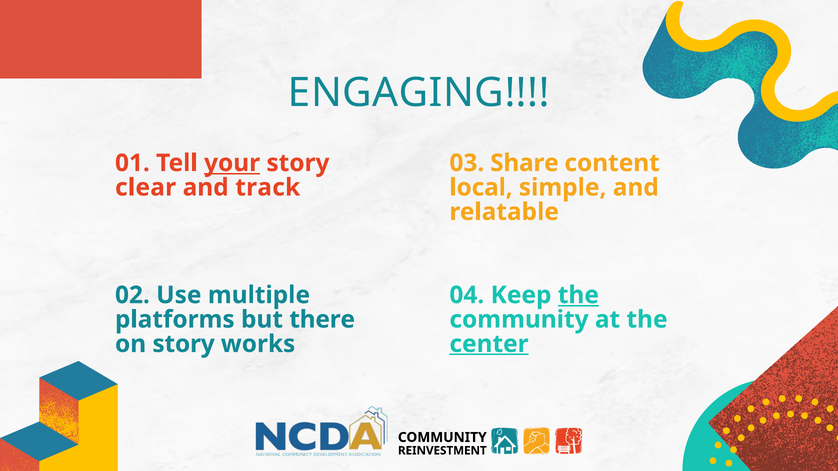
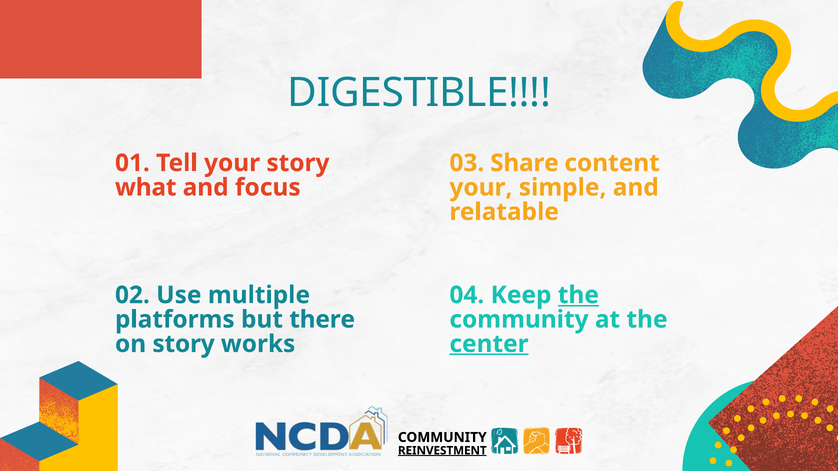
ENGAGING: ENGAGING -> DIGESTIBLE (419, 93)
your underline: present -> none (232, 163)
clear: clear -> what (146, 188)
track: track -> focus (268, 188)
local: local -> your (481, 188)
REINVESTMENT underline: none -> present (442, 451)
